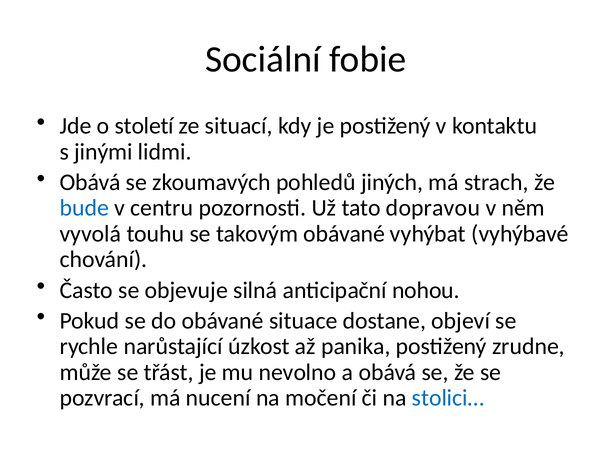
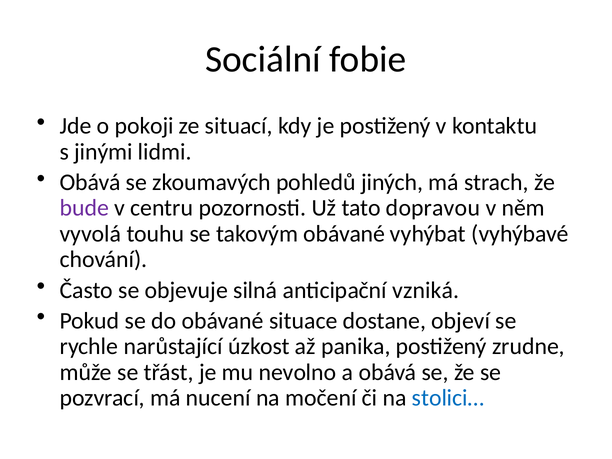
století: století -> pokoji (144, 126)
bude colour: blue -> purple (84, 208)
nohou: nohou -> vzniká (426, 290)
